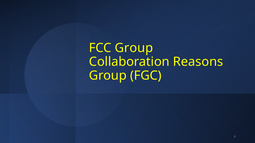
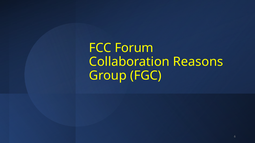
FCC Group: Group -> Forum (134, 48)
